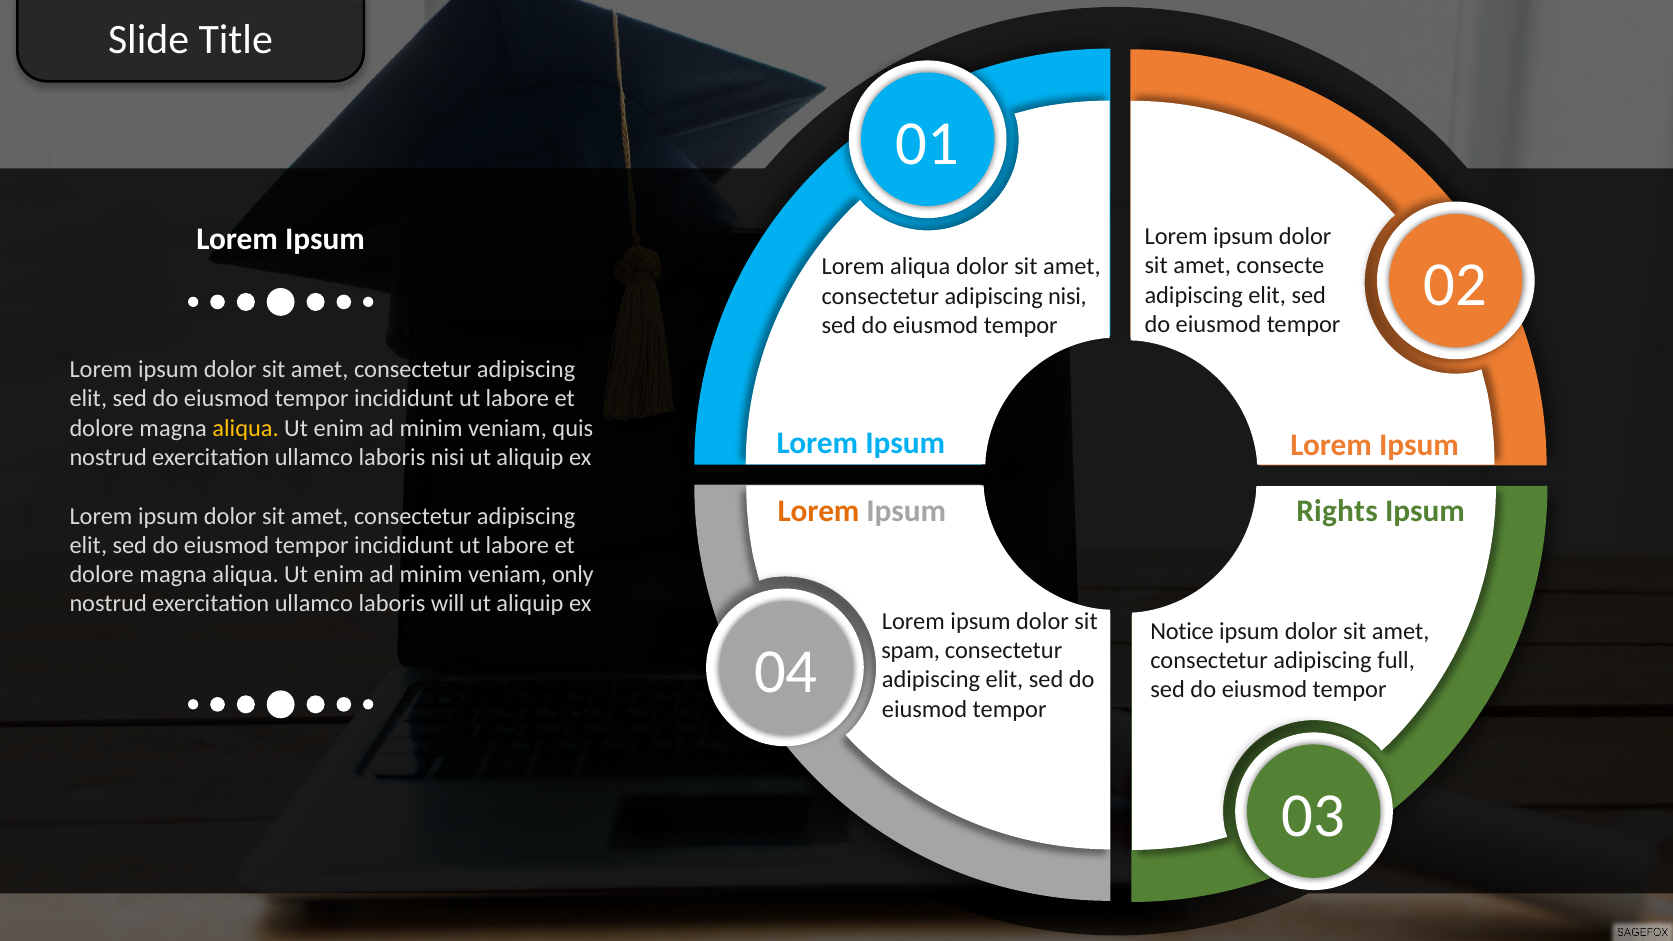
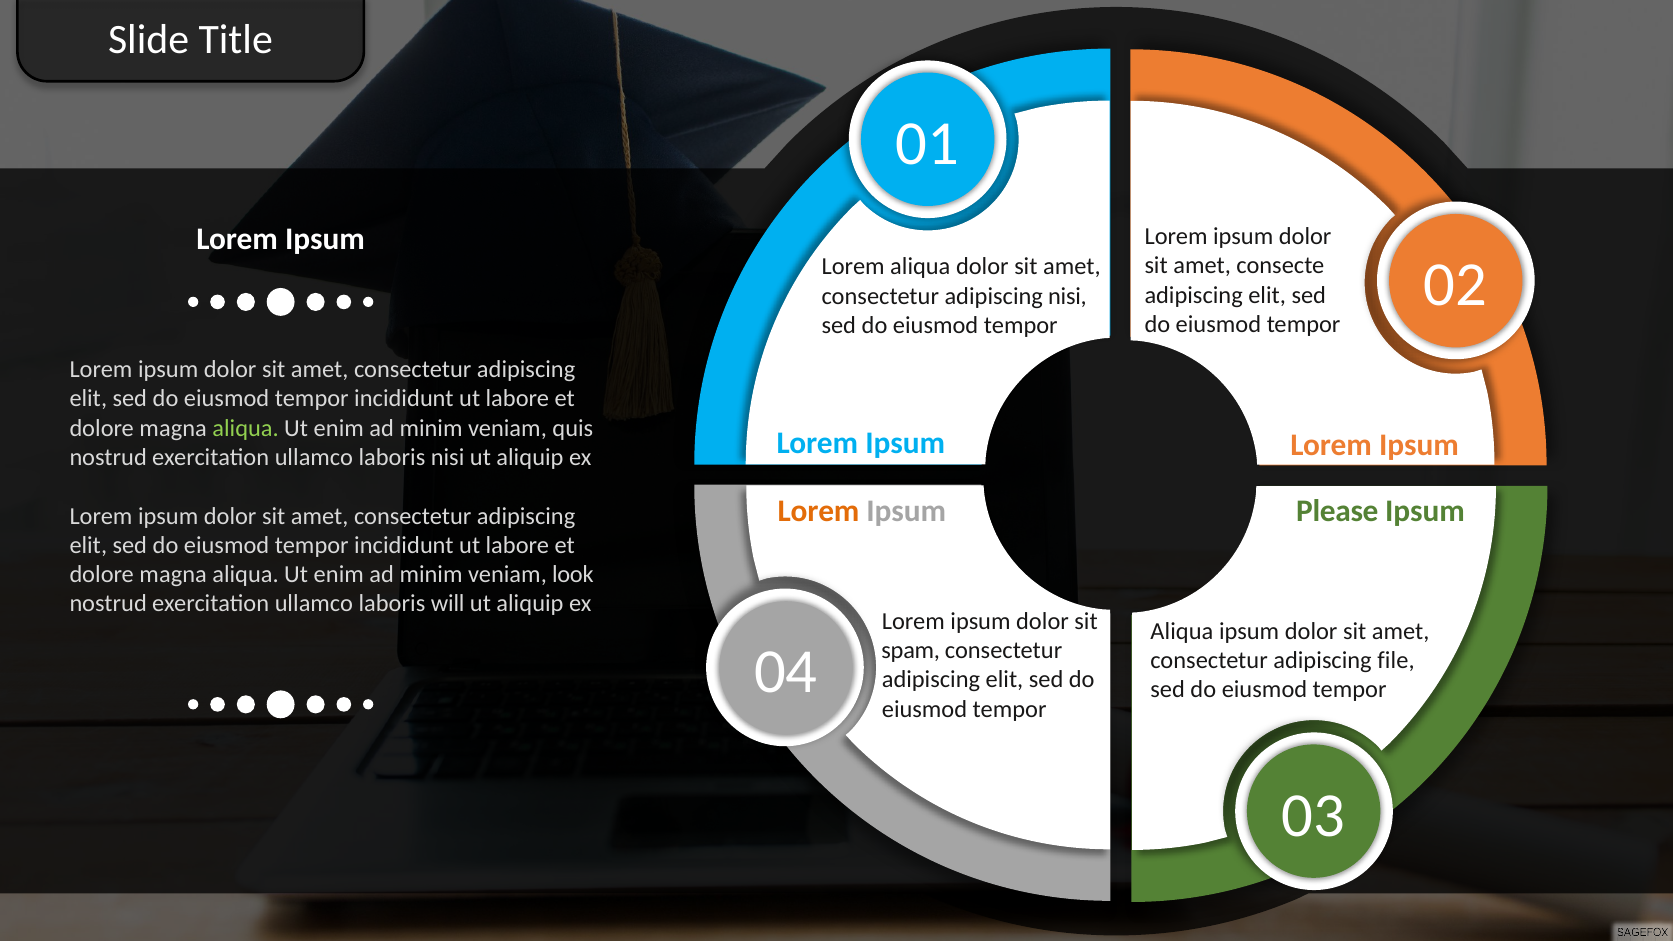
aliqua colour: yellow -> light green (246, 428)
Rights: Rights -> Please (1337, 511)
only: only -> look (573, 575)
Notice: Notice -> Aliqua (1182, 631)
full: full -> file (1396, 660)
